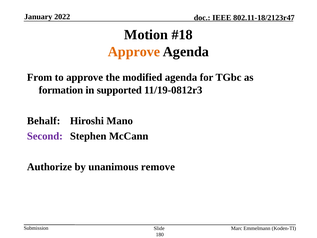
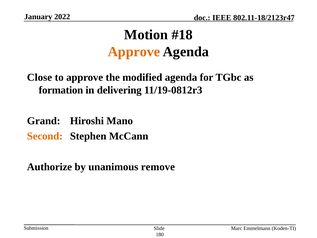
From: From -> Close (40, 77)
supported: supported -> delivering (119, 90)
Behalf: Behalf -> Grand (44, 121)
Second colour: purple -> orange (45, 136)
